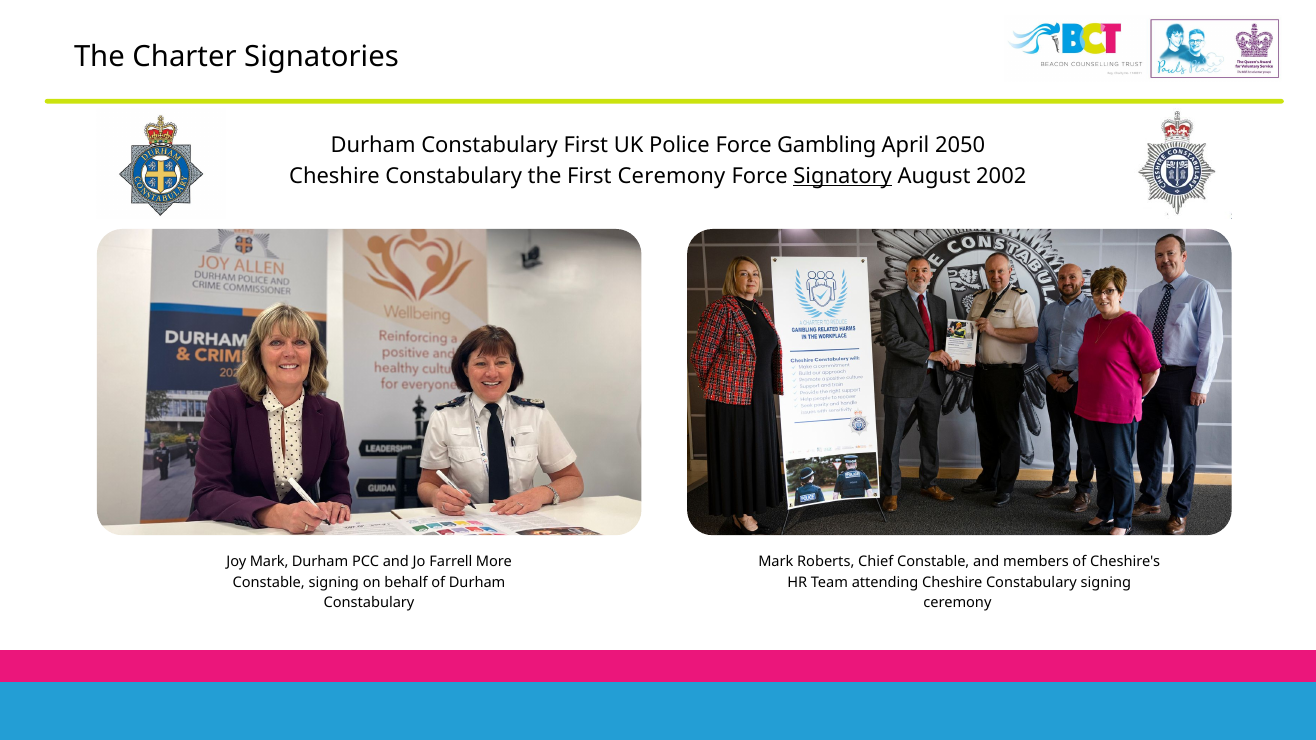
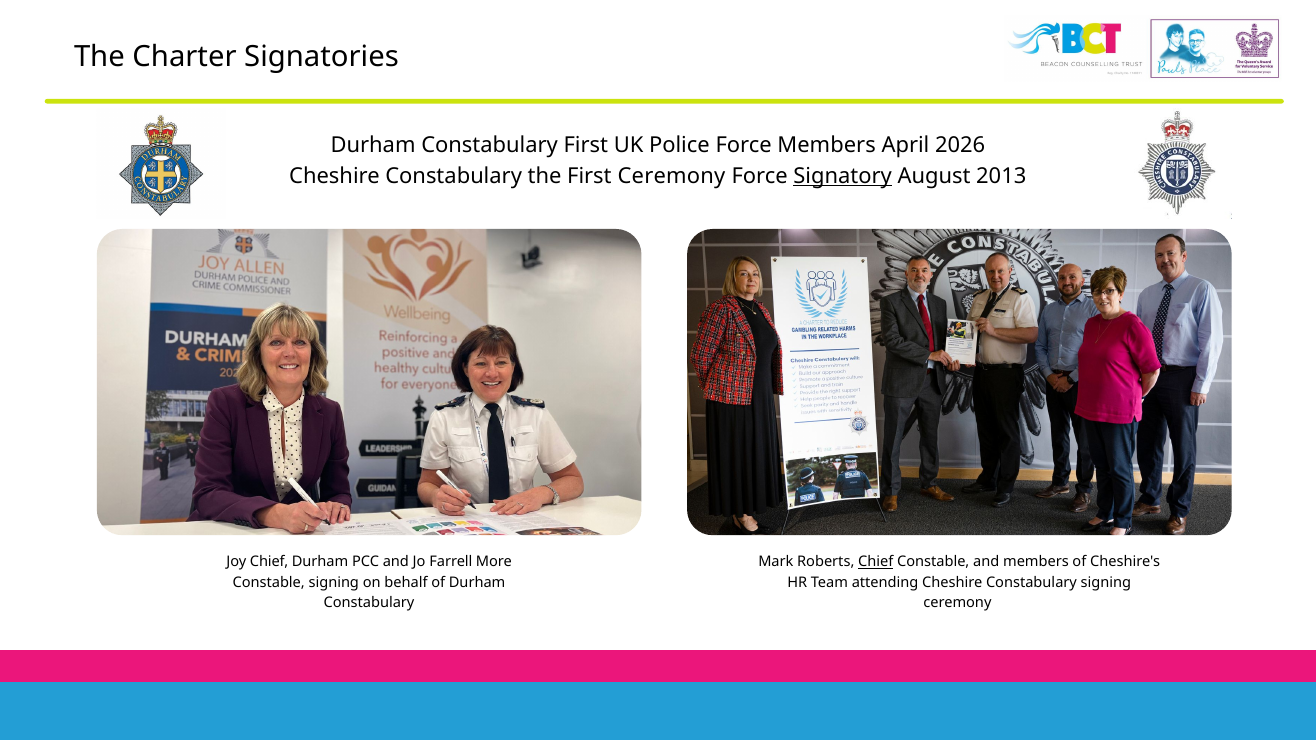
Force Gambling: Gambling -> Members (827, 146)
2050: 2050 -> 2026 (960, 146)
2002: 2002 -> 2013 (1001, 176)
Joy Mark: Mark -> Chief (269, 562)
Chief underline: none -> present (876, 562)
